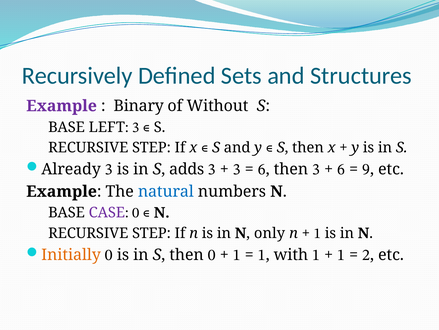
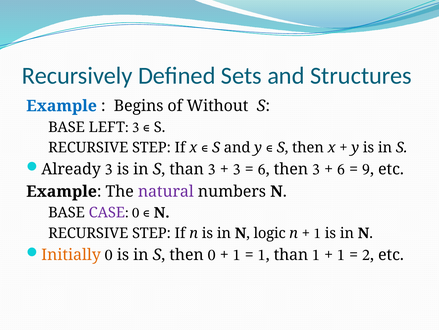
Example colour: purple -> blue (62, 106)
Binary: Binary -> Begins (139, 106)
S adds: adds -> than (187, 169)
natural colour: blue -> purple (166, 191)
only: only -> logic (270, 233)
with: with -> than (291, 254)
